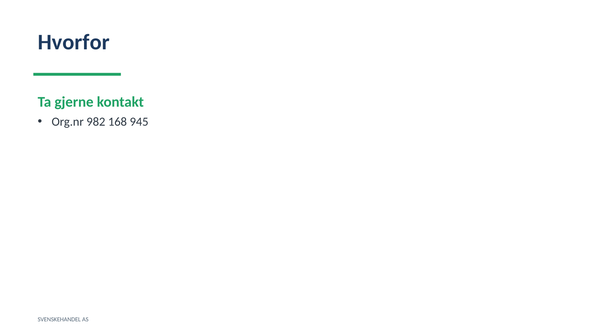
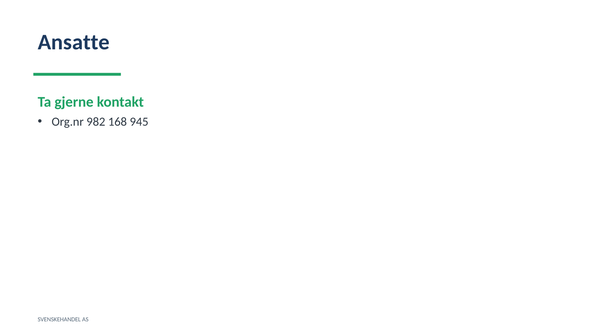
Hvorfor: Hvorfor -> Ansatte (74, 42)
